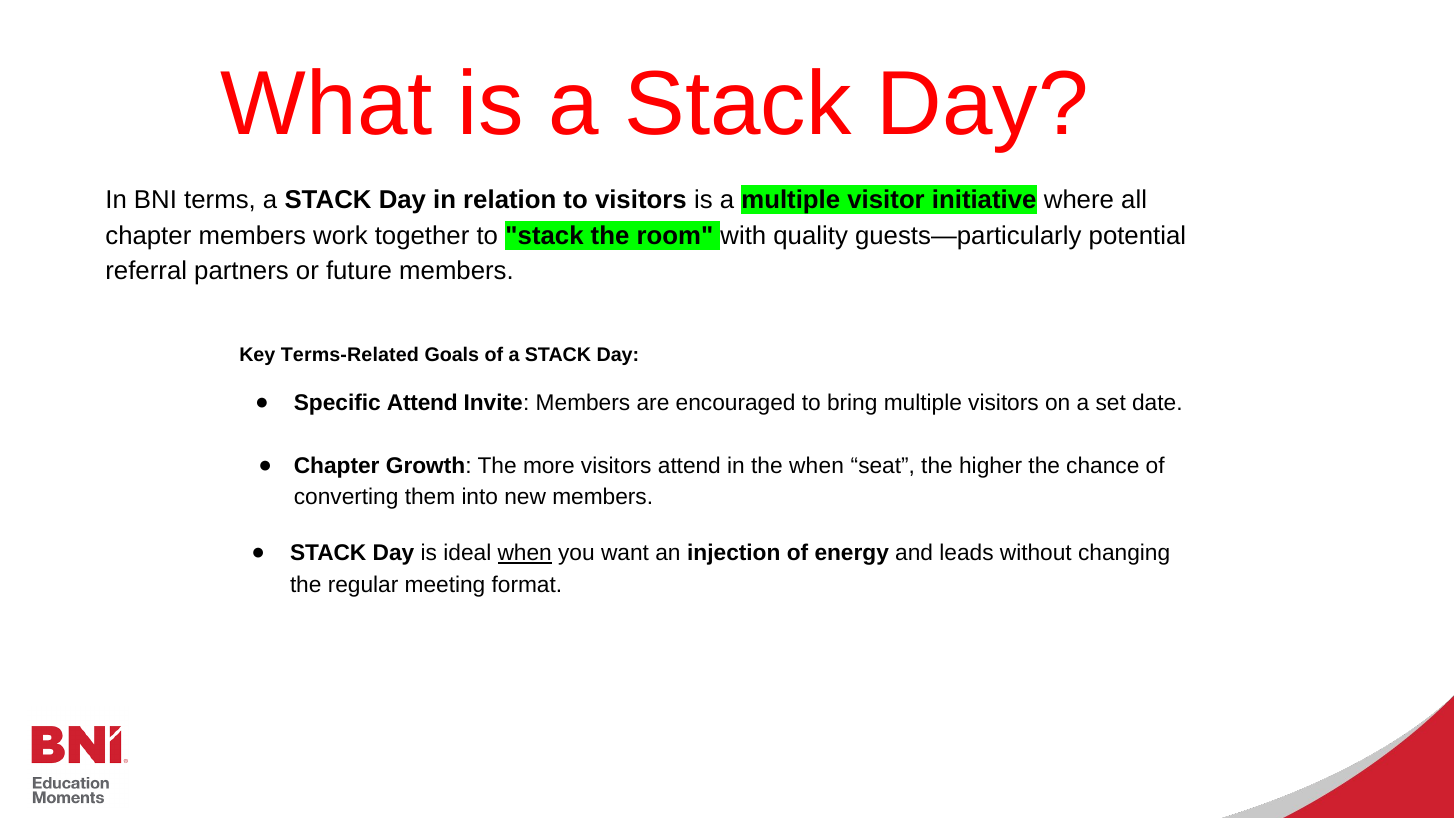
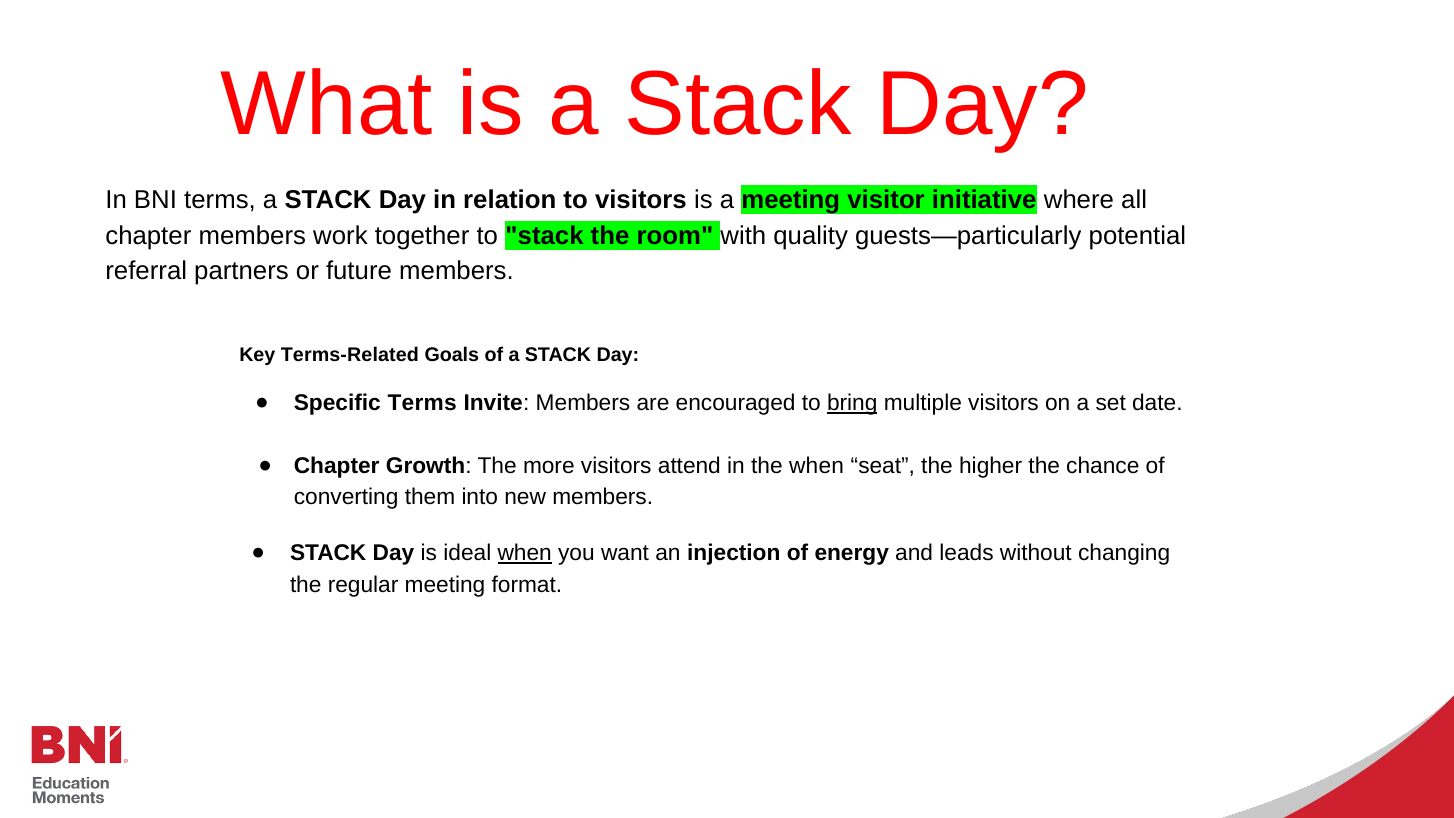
a multiple: multiple -> meeting (791, 200)
Specific Attend: Attend -> Terms (422, 403)
bring underline: none -> present (852, 403)
